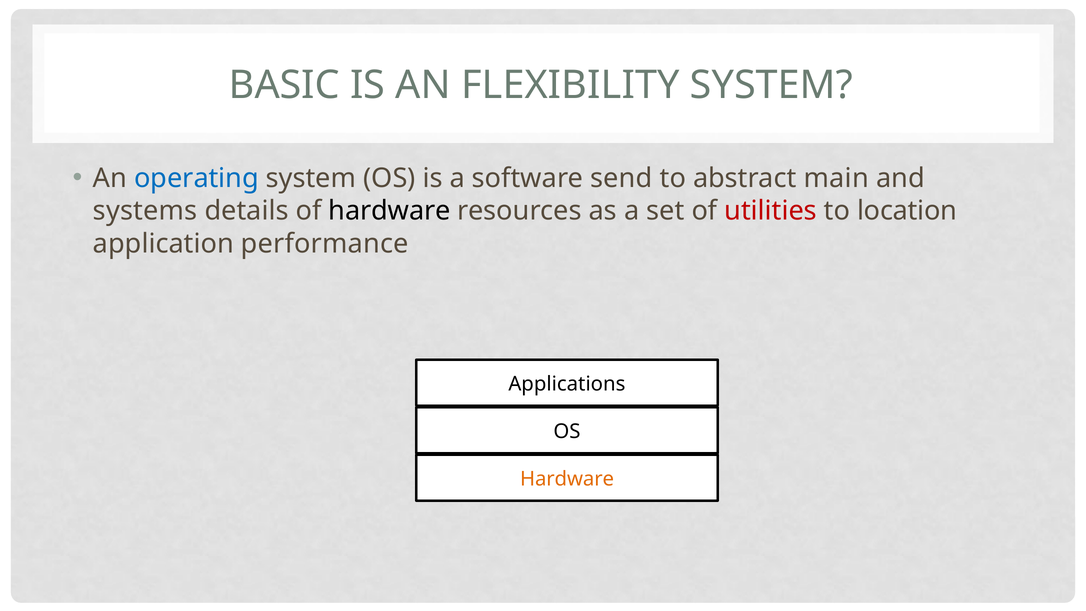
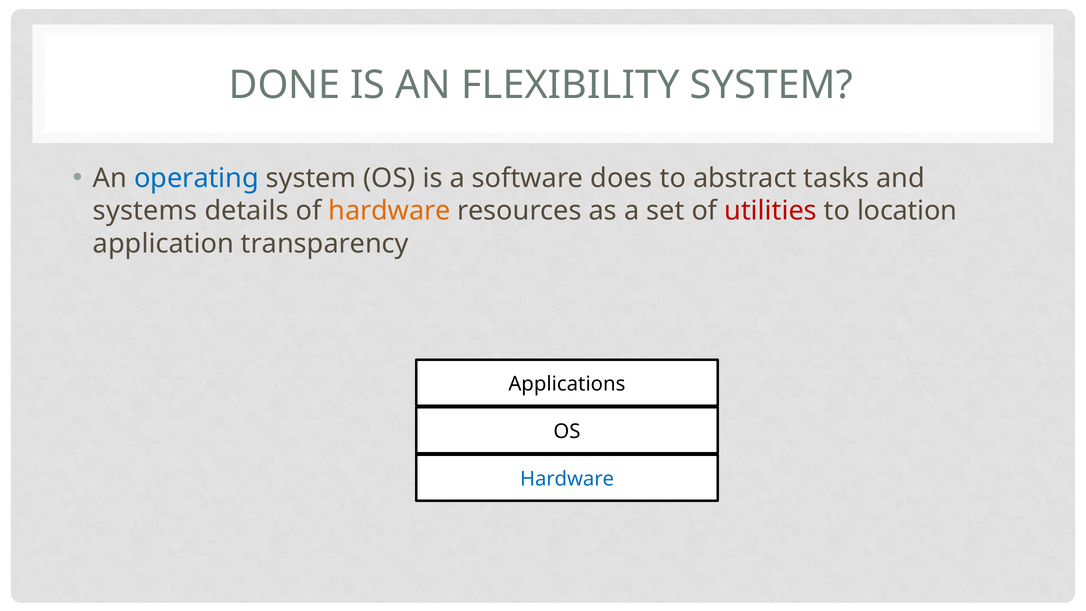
BASIC: BASIC -> DONE (284, 85)
send: send -> does (621, 178)
main: main -> tasks (836, 178)
hardware colour: black -> orange (390, 211)
performance: performance -> transparency (325, 244)
Hardware colour: orange -> blue (567, 479)
